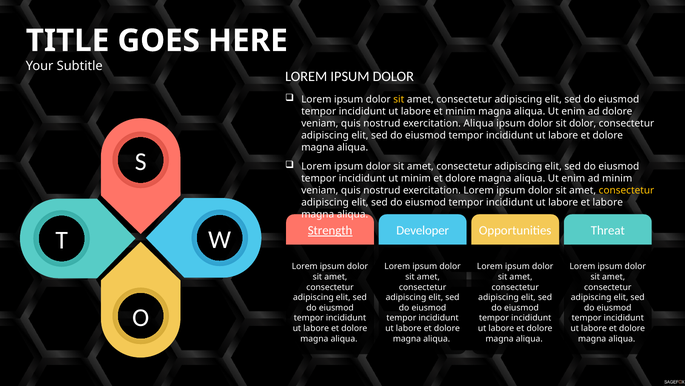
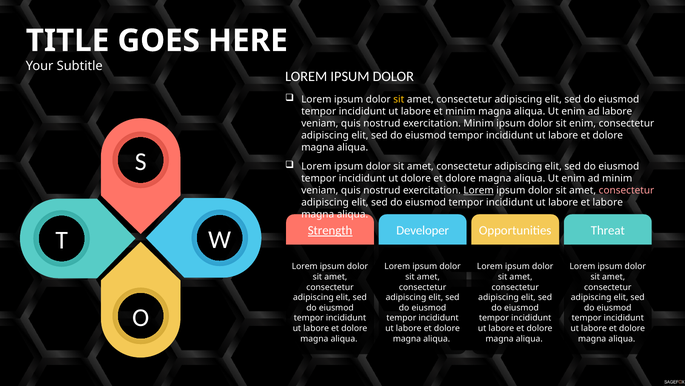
ad dolore: dolore -> labore (617, 111)
exercitation Aliqua: Aliqua -> Minim (479, 123)
sit dolor: dolor -> enim (583, 123)
ut minim: minim -> dolore (416, 178)
Lorem underline: none -> present (479, 190)
consectetur colour: yellow -> pink (626, 190)
